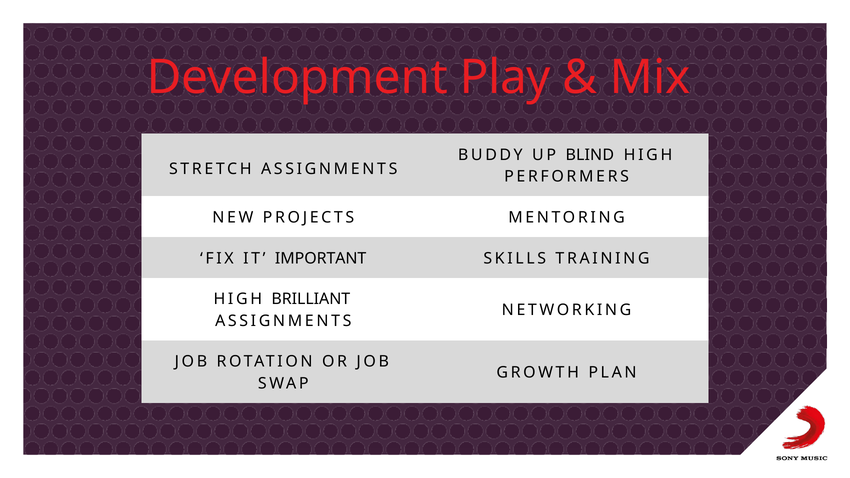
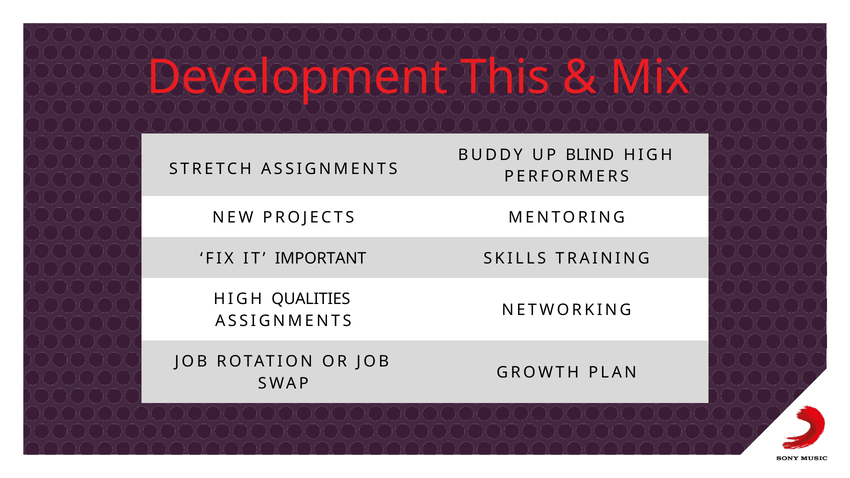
Play: Play -> This (505, 78)
BRILLIANT: BRILLIANT -> QUALITIES (311, 299)
